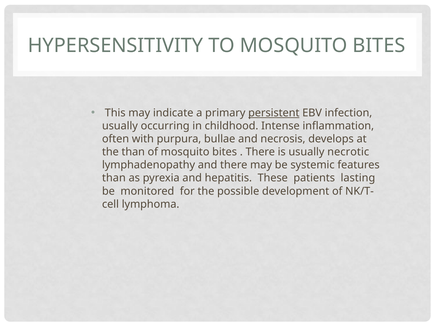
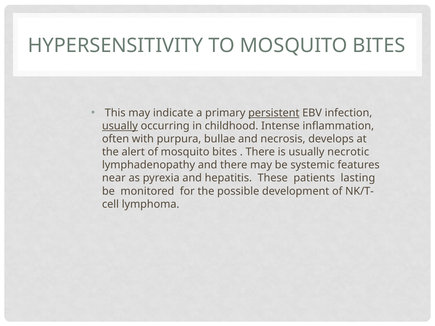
usually underline: none -> present (120, 126)
the than: than -> alert (133, 152)
than: than -> near (114, 178)
